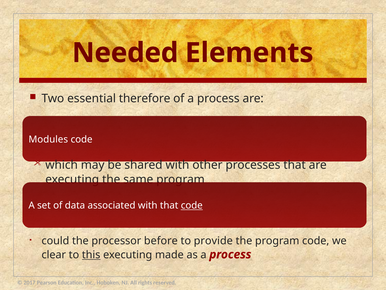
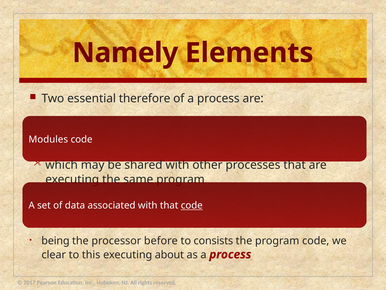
Needed: Needed -> Namely (125, 53)
could: could -> being (55, 240)
provide: provide -> consists (213, 240)
this underline: present -> none (91, 254)
made: made -> about (169, 254)
